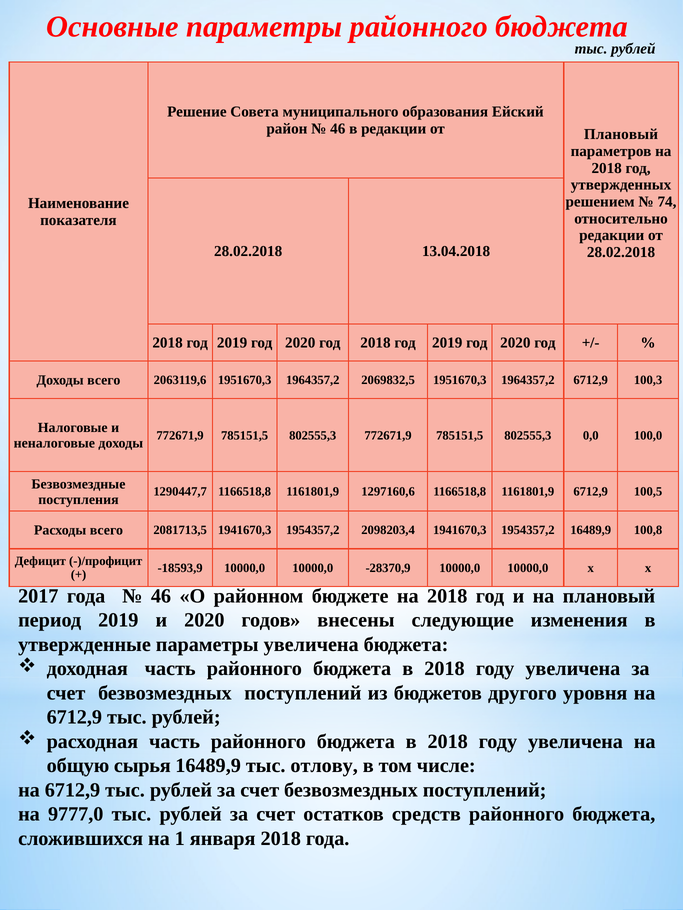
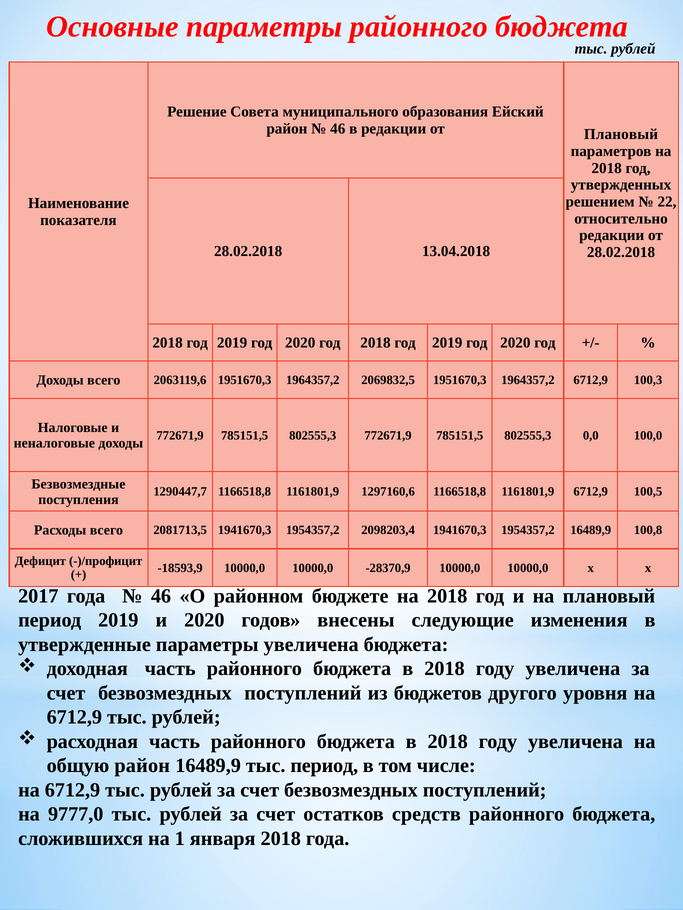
74: 74 -> 22 (667, 202)
общую сырья: сырья -> район (142, 766)
тыс отлову: отлову -> период (324, 766)
